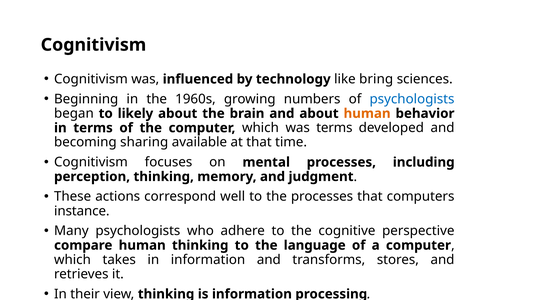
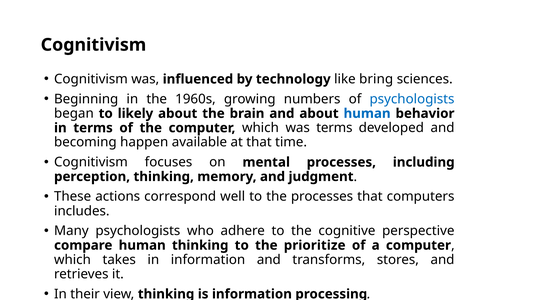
human colour: orange -> blue (367, 114)
sharing: sharing -> happen (144, 142)
instance: instance -> includes (82, 211)
language: language -> prioritize (315, 246)
